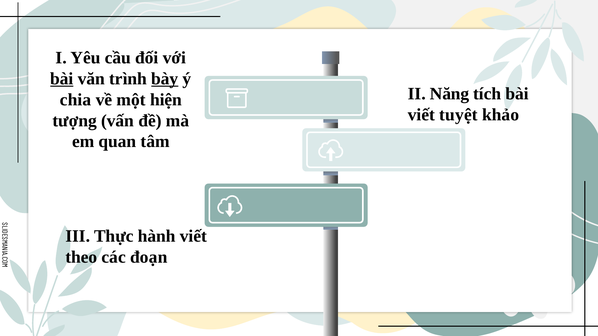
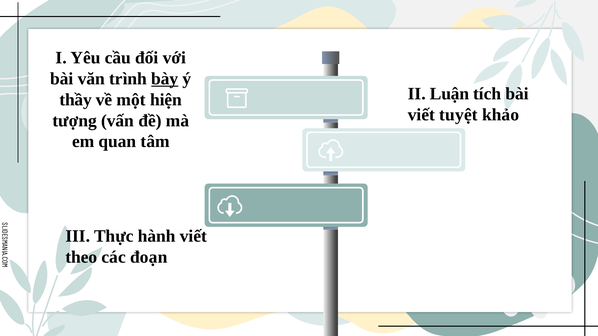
bài underline: present -> none (62, 79)
Năng: Năng -> Luận (450, 94)
chia: chia -> thầy (76, 100)
